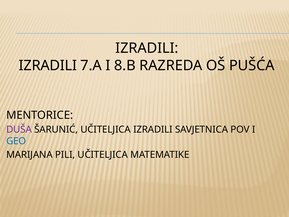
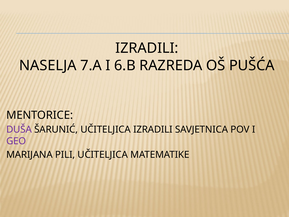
IZRADILI: IZRADILI -> NASELJA (48, 65)
8.B: 8.B -> 6.B (125, 65)
GEO colour: blue -> purple (16, 141)
